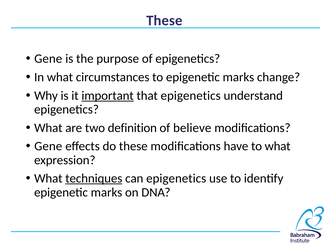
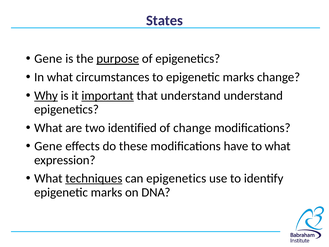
These: These -> States (165, 21)
purpose underline: none -> present (118, 59)
Why underline: none -> present (46, 95)
that epigenetics: epigenetics -> understand (191, 95)
definition: definition -> identified (132, 128)
of believe: believe -> change (192, 128)
